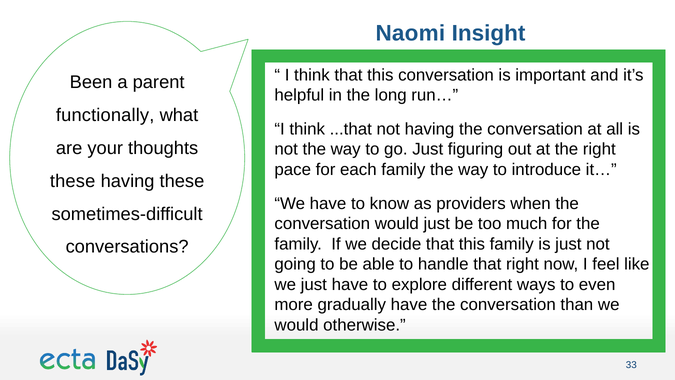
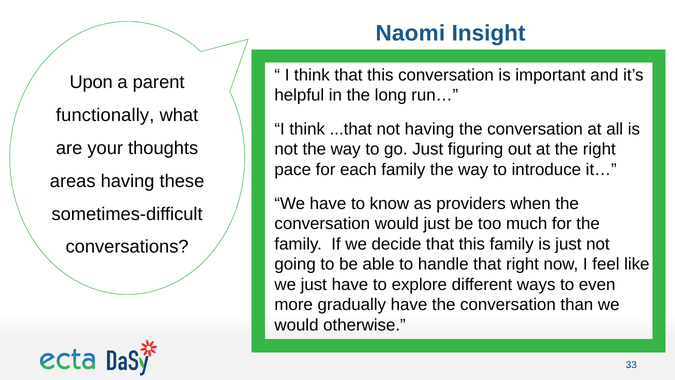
Been: Been -> Upon (91, 82)
these: these -> areas (73, 181)
